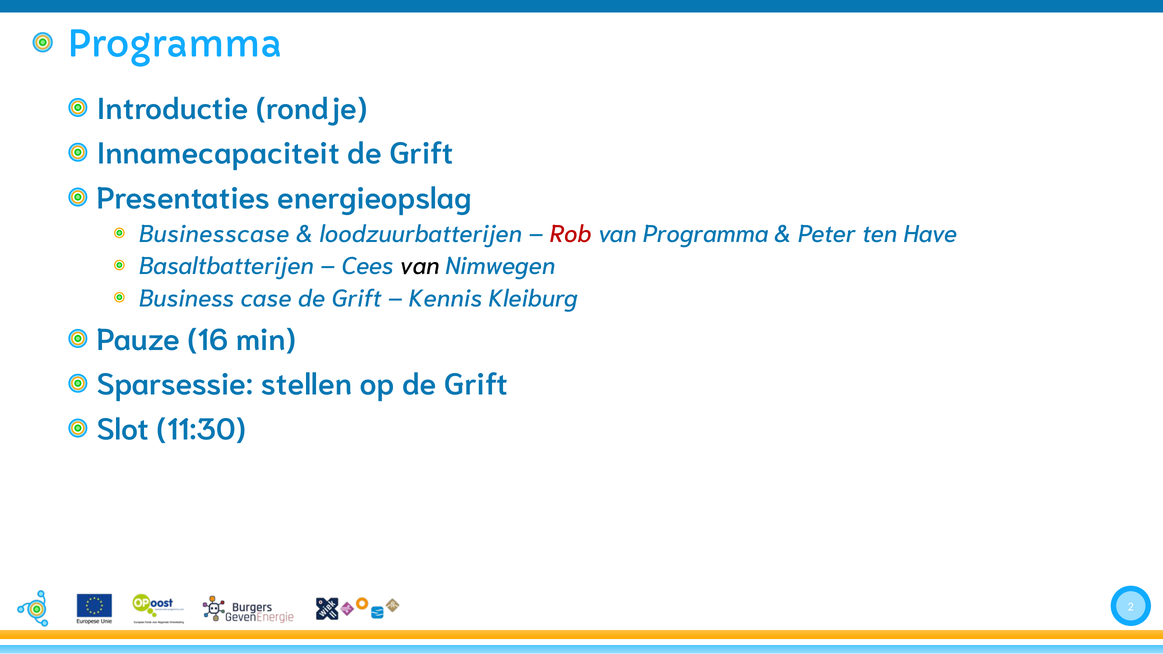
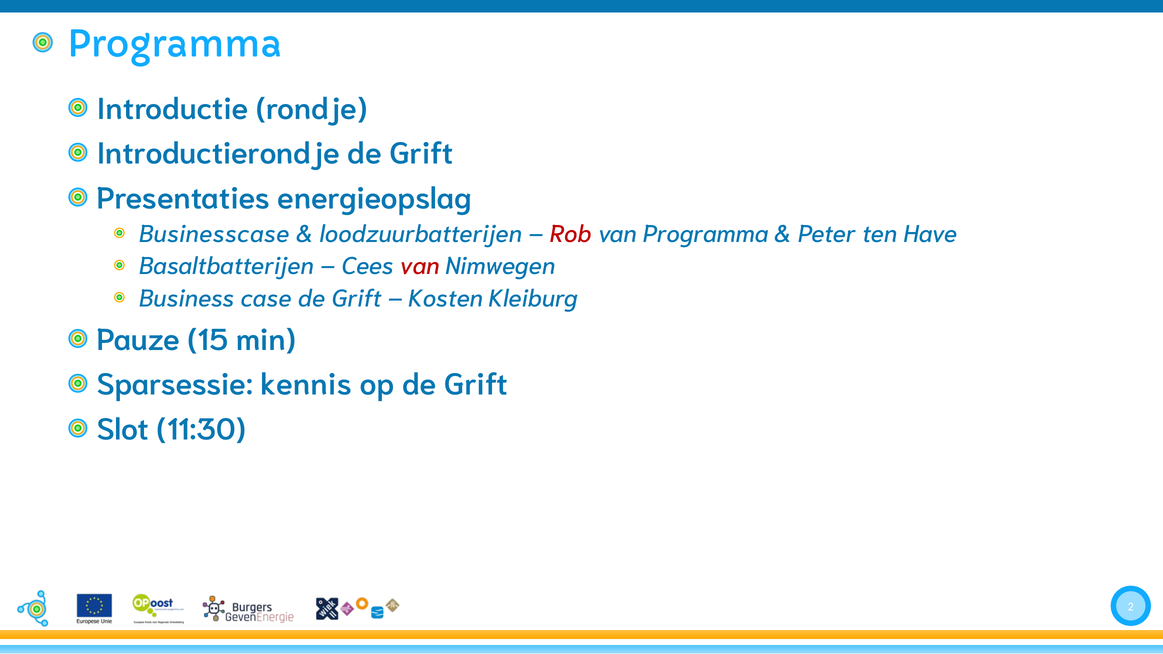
Innamecapaciteit: Innamecapaciteit -> Introductierondje (218, 154)
van colour: black -> red (420, 266)
Kennis: Kennis -> Kosten (446, 299)
16: 16 -> 15 (208, 340)
stellen: stellen -> kennis (306, 385)
